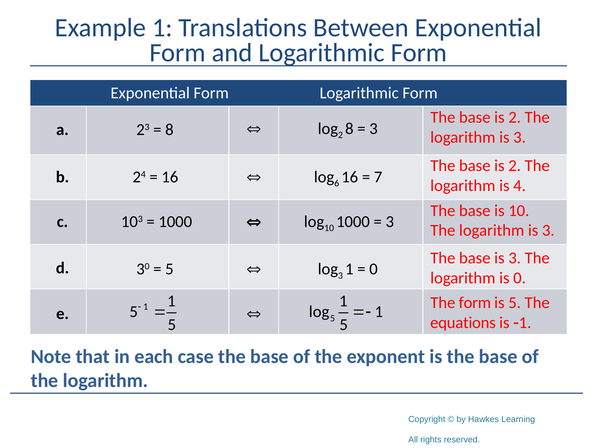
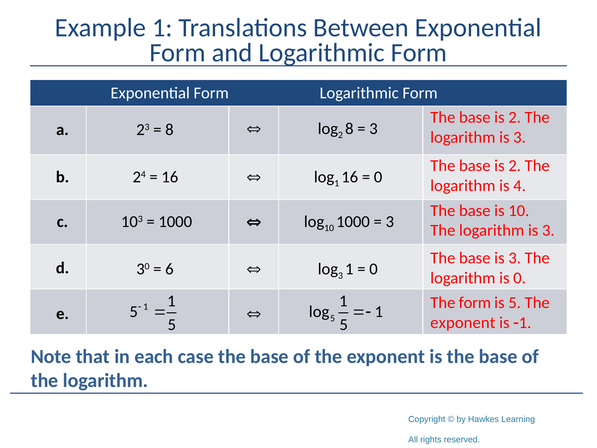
6: 6 -> 1 (337, 183)
7: 7 -> 0 (378, 177)
5: 5 -> 6 (169, 269)
equations: equations -> exponent (463, 322)
